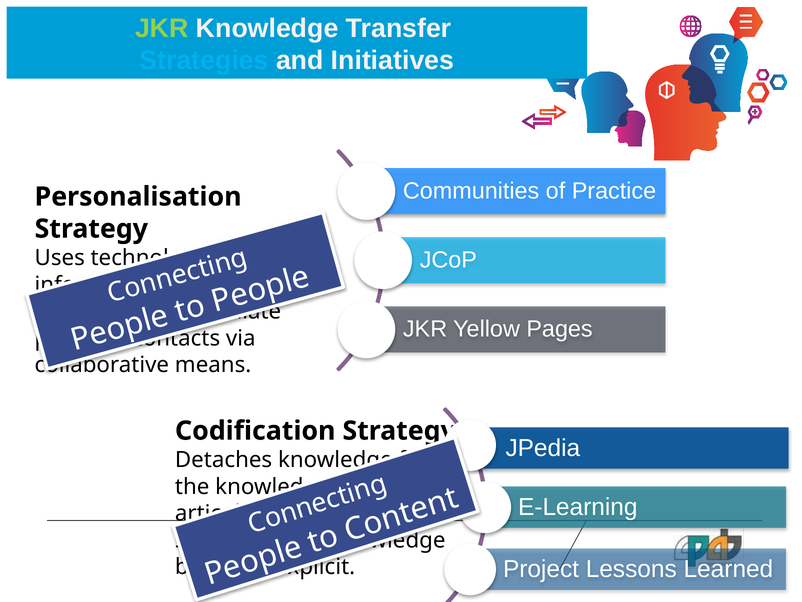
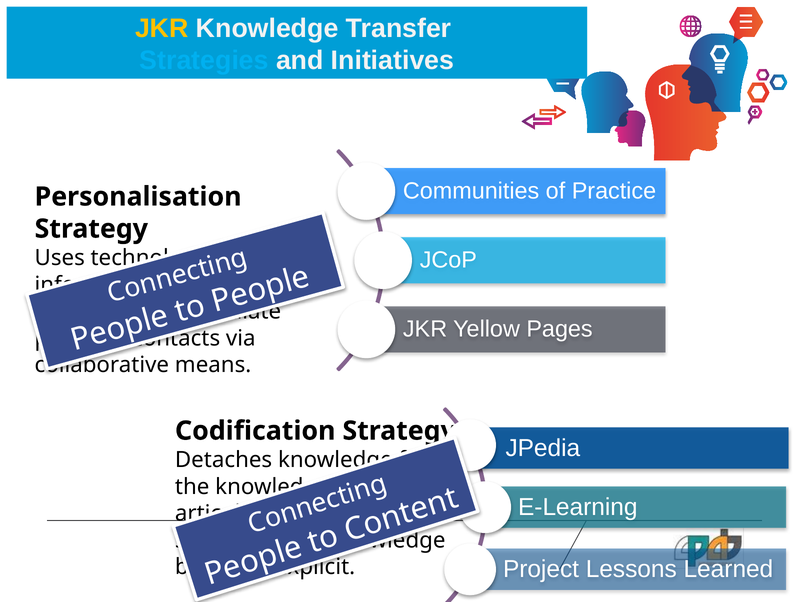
JKR colour: light green -> yellow (162, 29)
